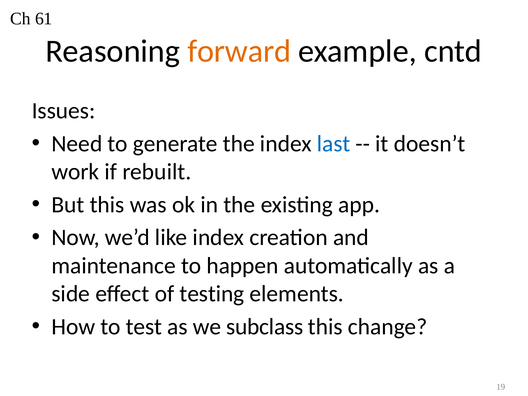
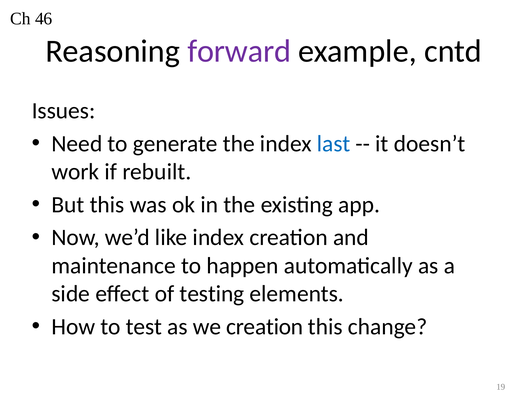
61: 61 -> 46 (44, 19)
forward colour: orange -> purple (239, 51)
we subclass: subclass -> creation (265, 327)
